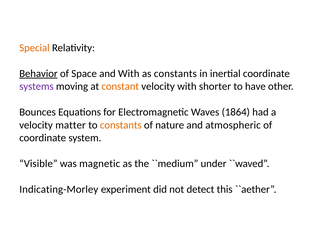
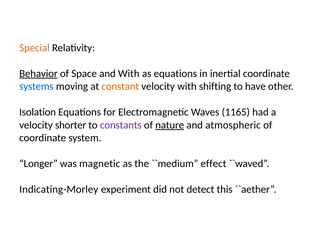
as constants: constants -> equations (175, 73)
systems colour: purple -> blue (36, 86)
shorter: shorter -> shifting (215, 86)
Bounces: Bounces -> Isolation (38, 112)
1864: 1864 -> 1165 (236, 112)
matter: matter -> shorter (71, 125)
constants colour: orange -> purple (121, 125)
nature underline: none -> present (170, 125)
Visible: Visible -> Longer (38, 163)
under: under -> effect (214, 163)
